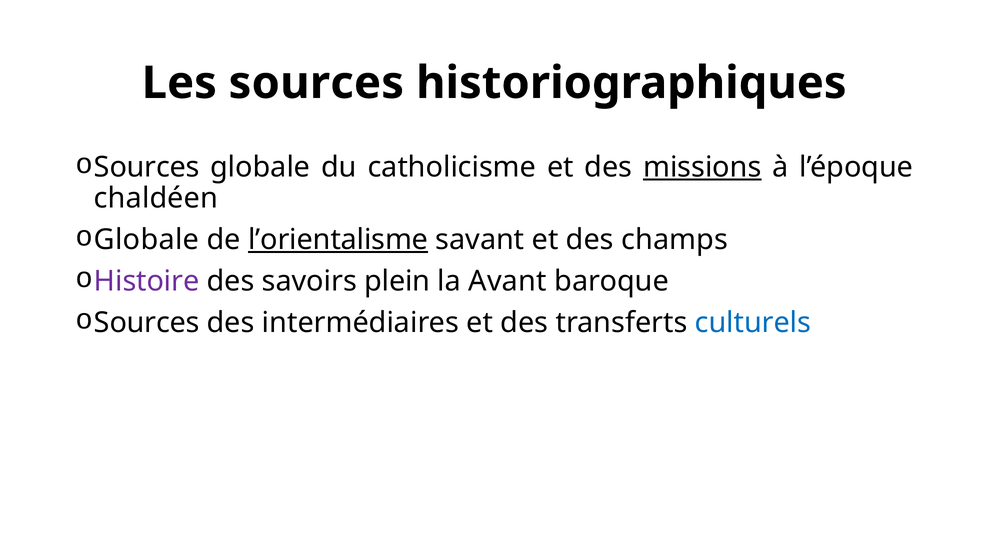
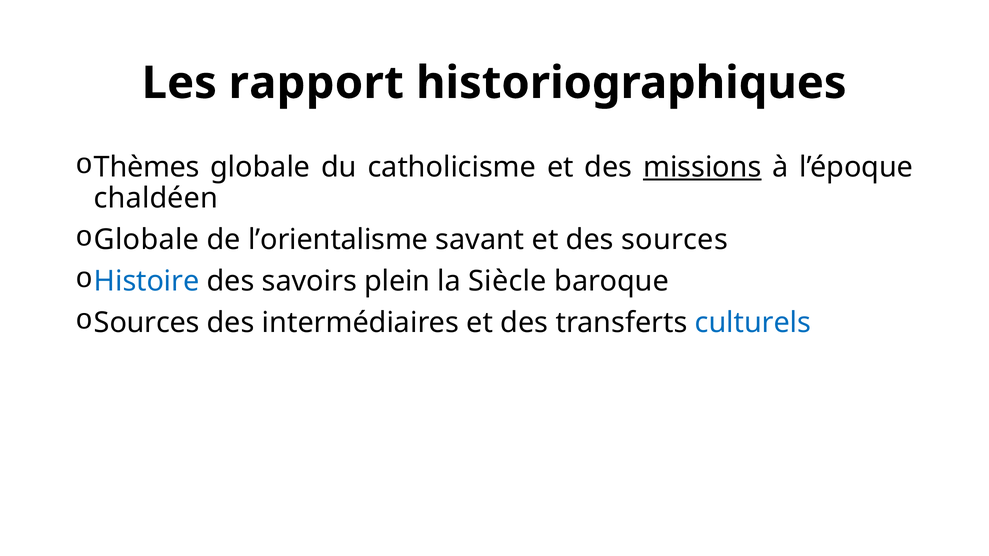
Les sources: sources -> rapport (316, 83)
Sources: Sources -> Thèmes (147, 167)
l’orientalisme underline: present -> none (338, 240)
des champs: champs -> sources (675, 240)
Histoire colour: purple -> blue (147, 281)
Avant: Avant -> Siècle (508, 281)
